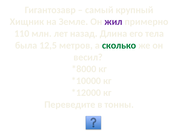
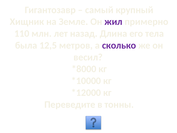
сколько colour: green -> purple (119, 45)
